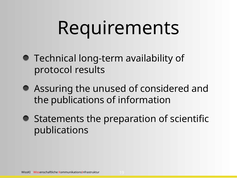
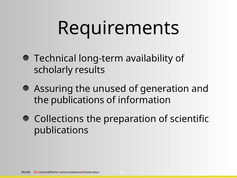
protocol: protocol -> scholarly (53, 70)
considered: considered -> generation (165, 89)
Statements: Statements -> Collections (59, 119)
